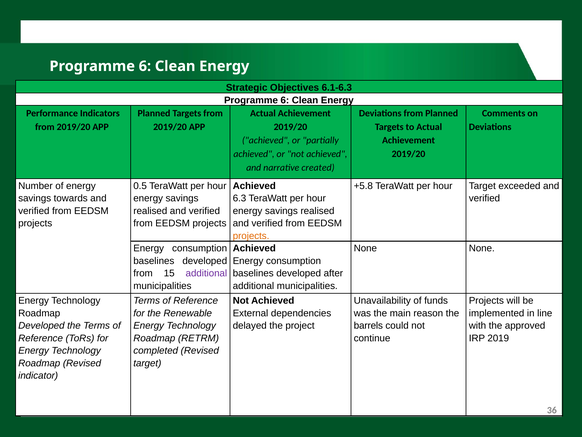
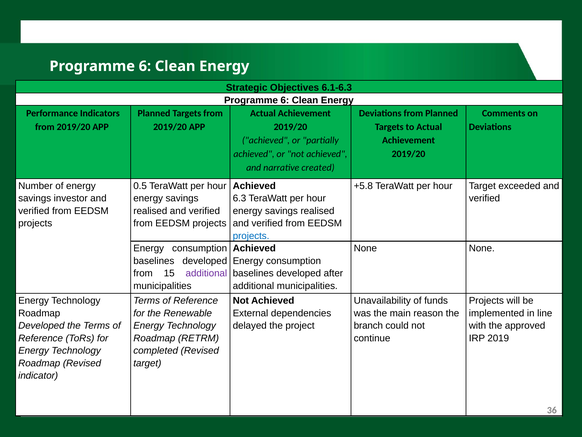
towards: towards -> investor (71, 198)
projects colour: orange -> blue (251, 236)
barrels: barrels -> branch (368, 325)
